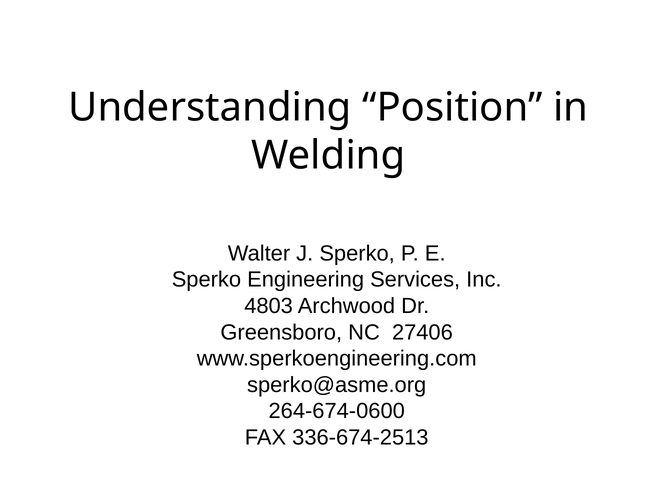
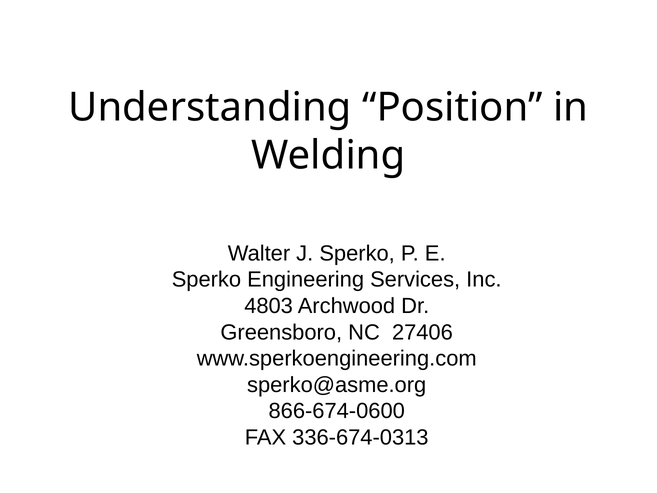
264-674-0600: 264-674-0600 -> 866-674-0600 (337, 411)
336-674-2513: 336-674-2513 -> 336-674-0313 (360, 437)
